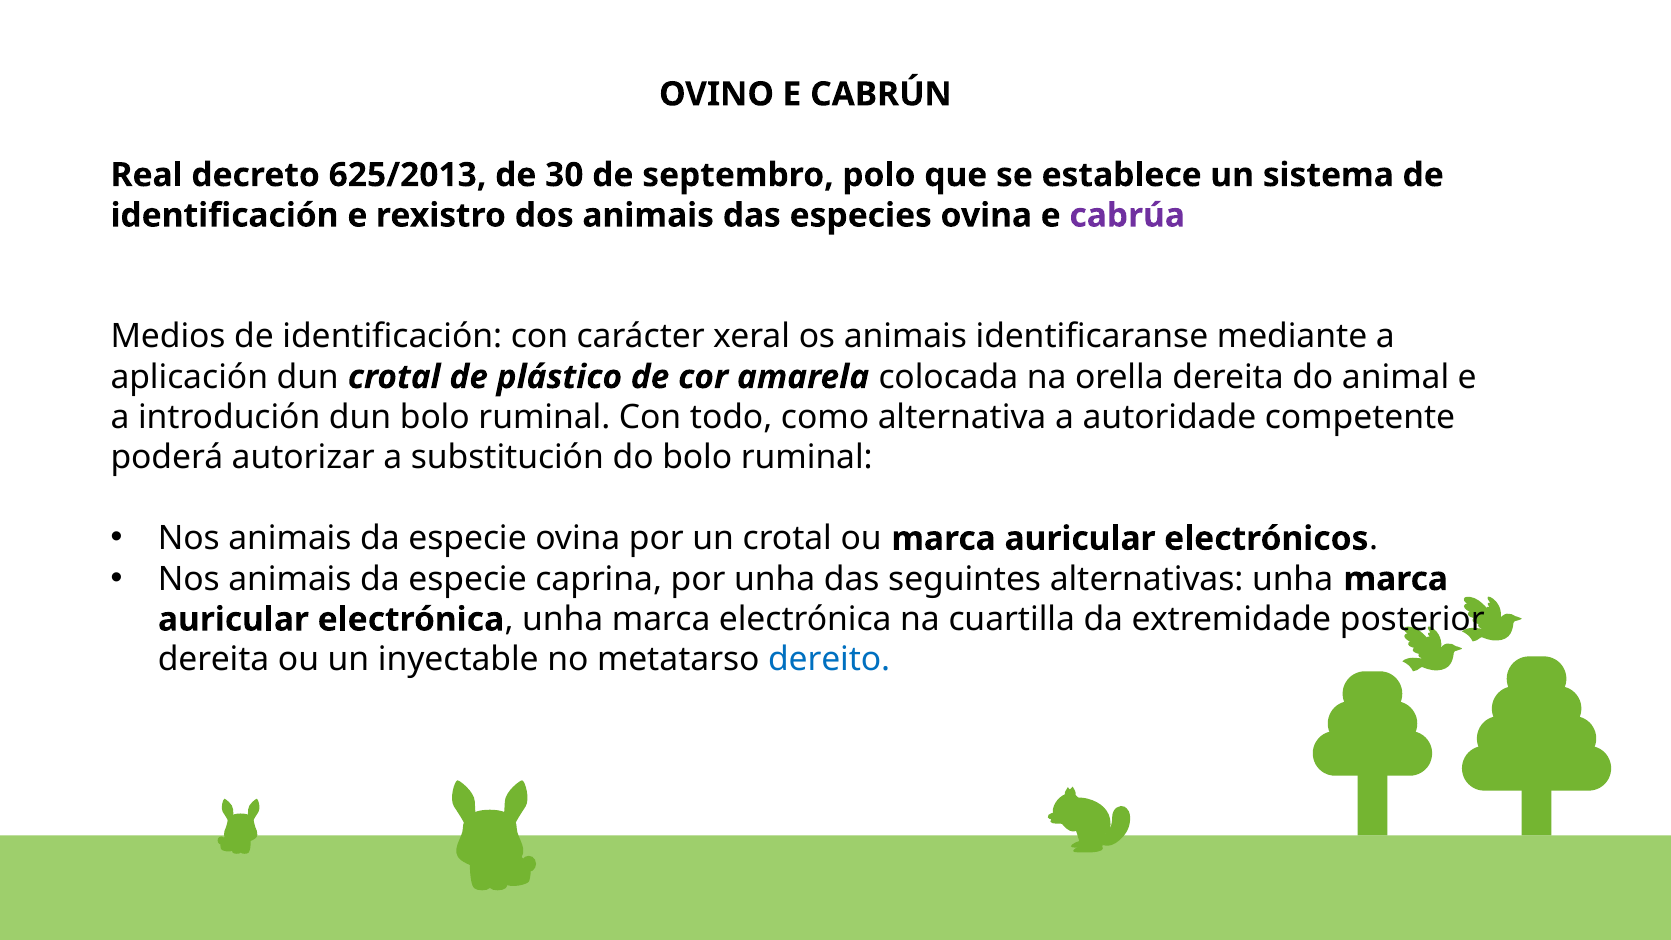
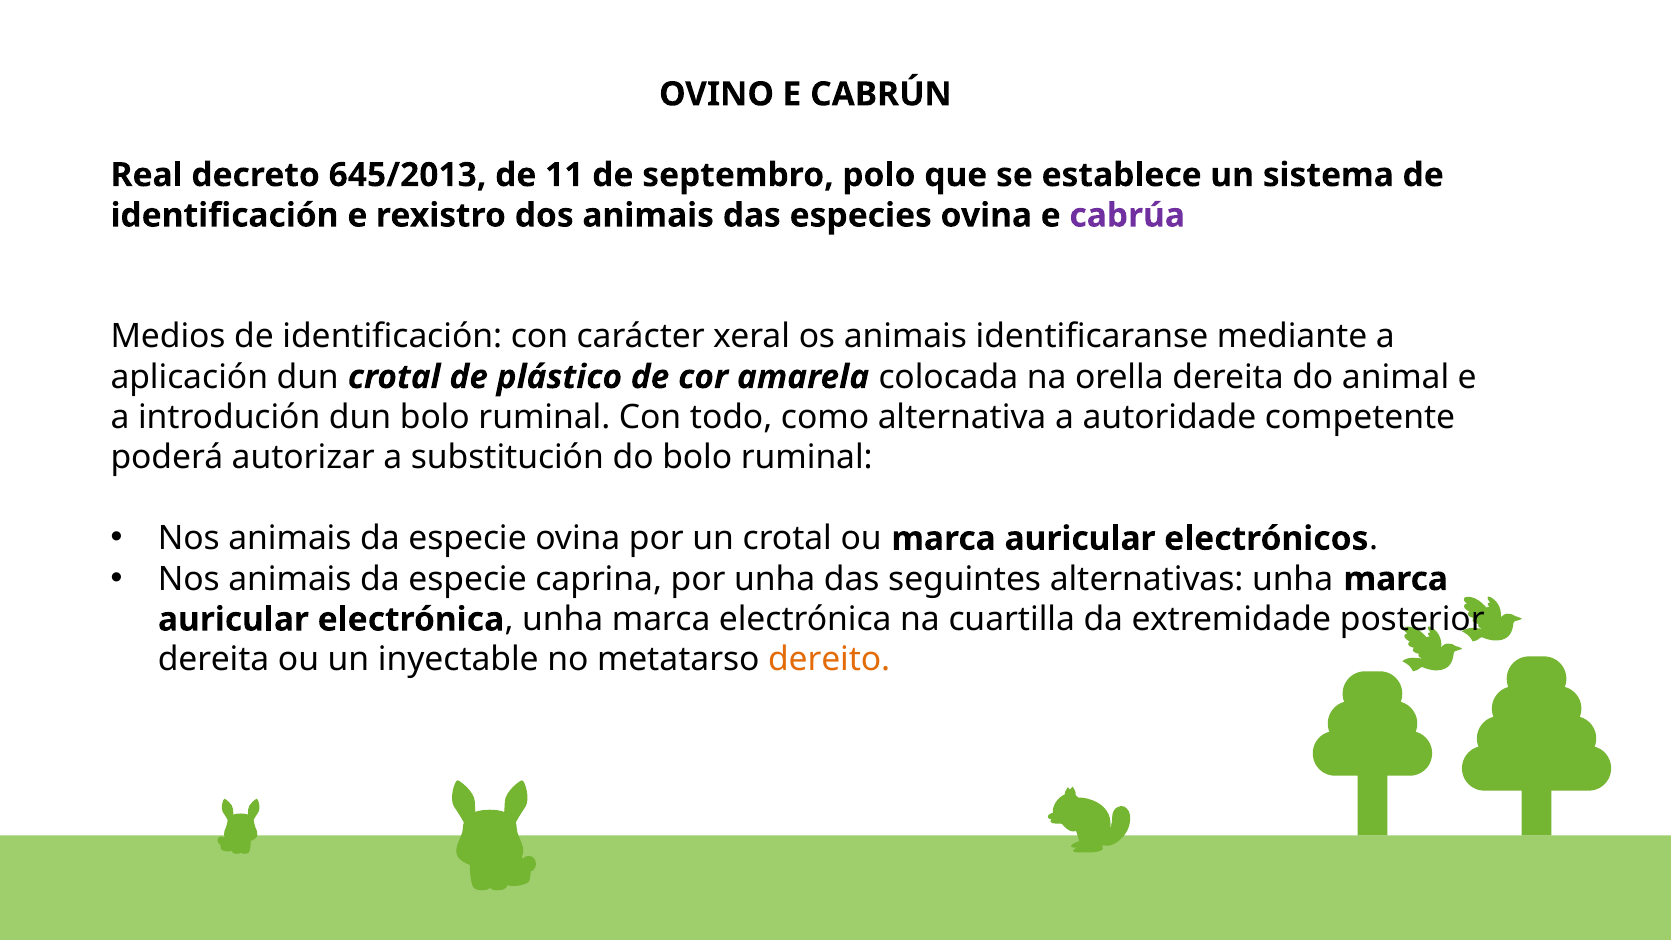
625/2013: 625/2013 -> 645/2013 (408, 175)
30: 30 -> 11 (564, 175)
dereito colour: blue -> orange (829, 660)
